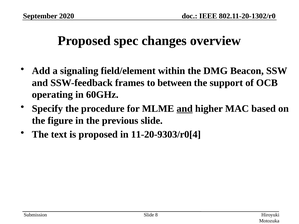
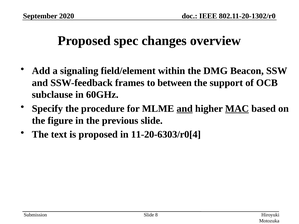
operating: operating -> subclause (52, 95)
MAC underline: none -> present (237, 109)
11-20-9303/r0[4: 11-20-9303/r0[4 -> 11-20-6303/r0[4 (166, 135)
